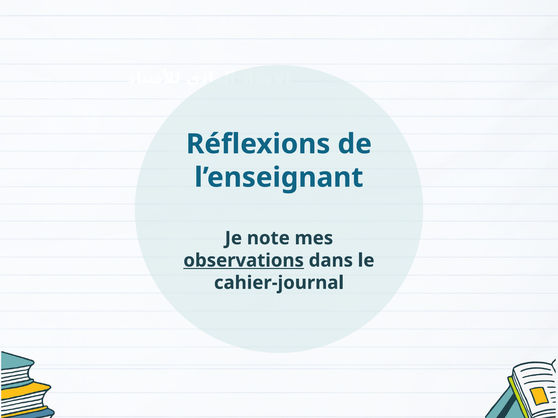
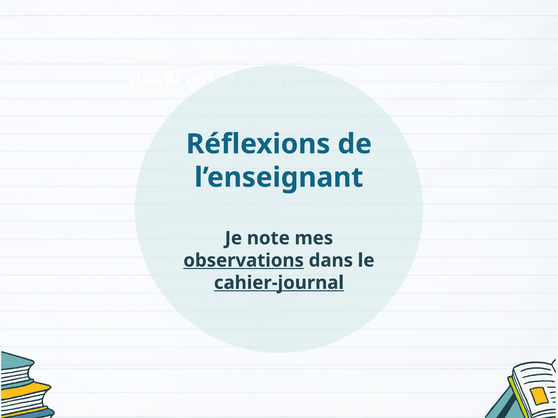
cahier-journal underline: none -> present (279, 283)
